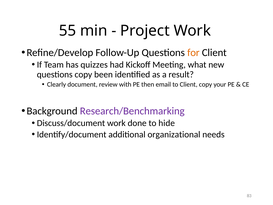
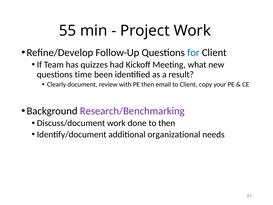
for colour: orange -> blue (193, 53)
questions copy: copy -> time (83, 74)
to hide: hide -> then (167, 123)
